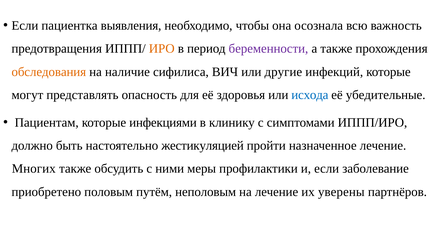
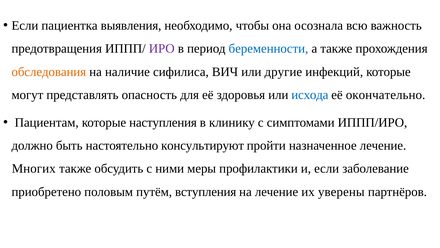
ИРО colour: orange -> purple (162, 49)
беременности colour: purple -> blue (268, 49)
убедительные: убедительные -> окончательно (386, 95)
инфекциями: инфекциями -> наступления (163, 122)
жестикуляцией: жестикуляцией -> консультируют (203, 145)
неполовым: неполовым -> вступления (206, 191)
